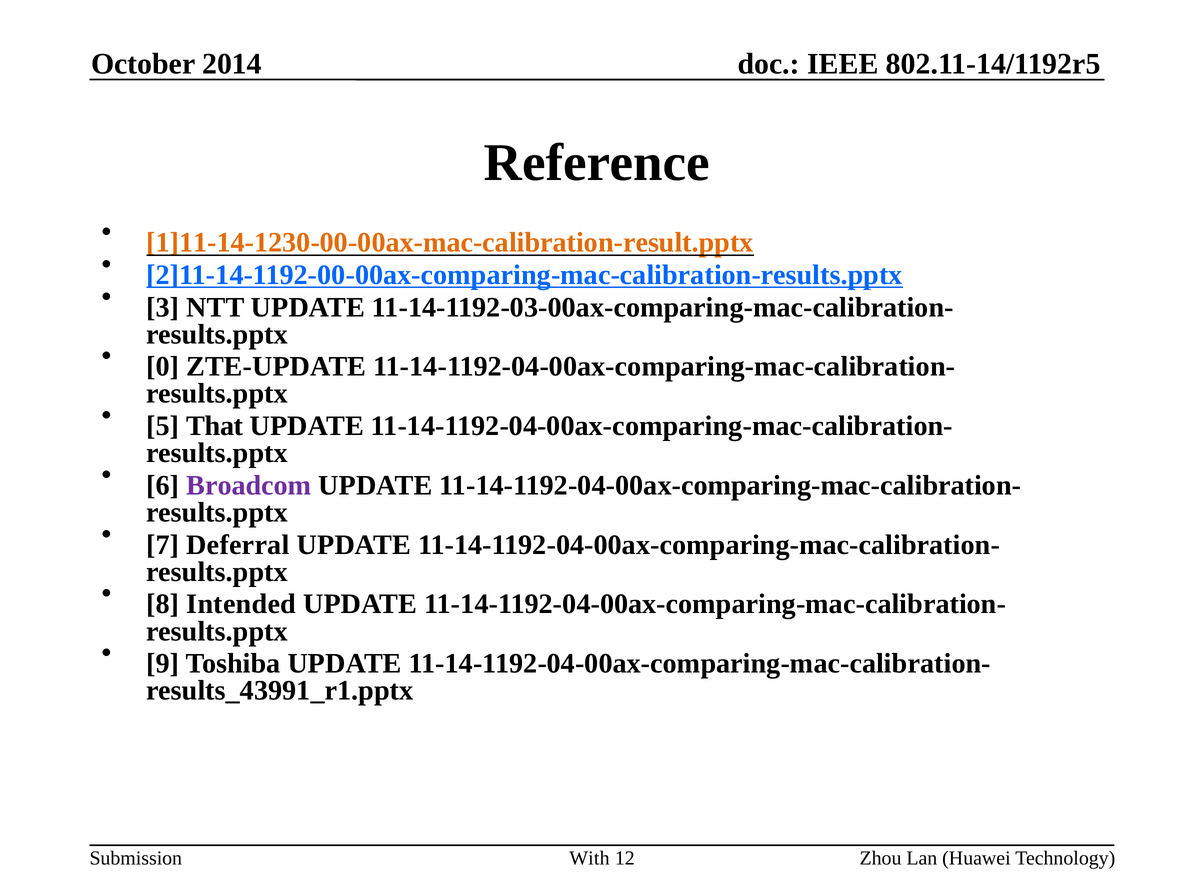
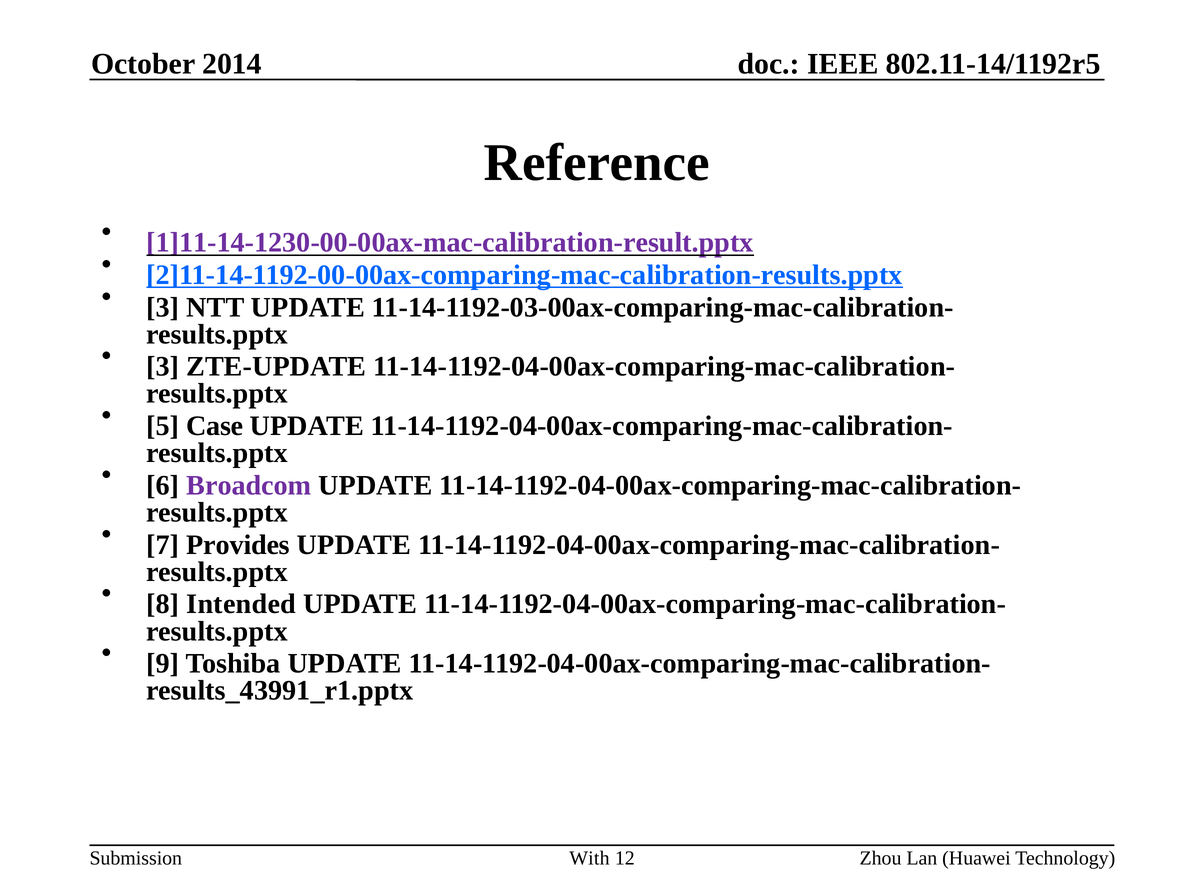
1]11-14-1230-00-00ax-mac-calibration-result.pptx colour: orange -> purple (450, 243)
0: 0 -> 3 (163, 367)
That: That -> Case (215, 426)
Deferral: Deferral -> Provides (238, 545)
